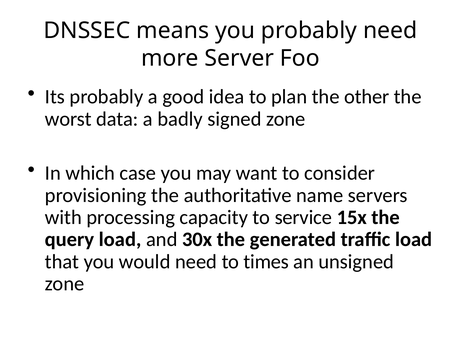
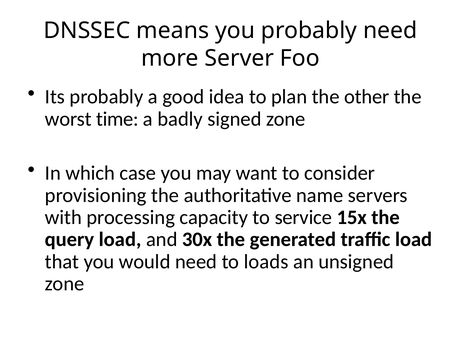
data: data -> time (117, 119)
times: times -> loads (266, 262)
